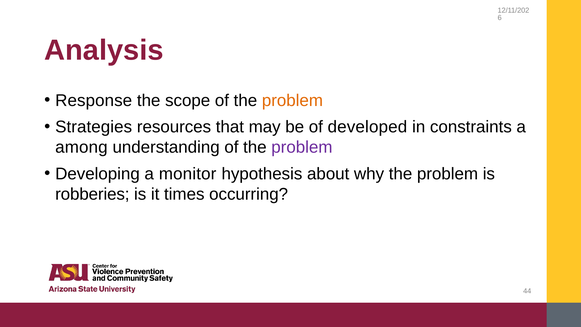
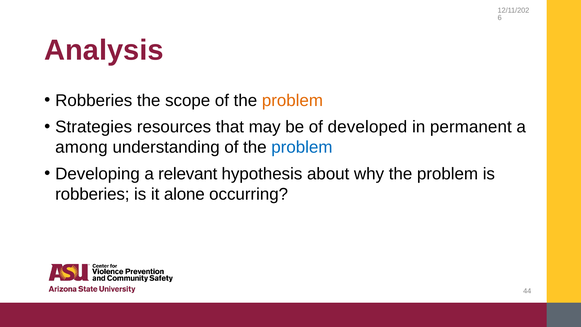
Response: Response -> Robberies (94, 101)
constraints: constraints -> permanent (471, 127)
problem colour: purple -> blue (302, 147)
monitor: monitor -> relevant (188, 174)
times: times -> alone (184, 194)
